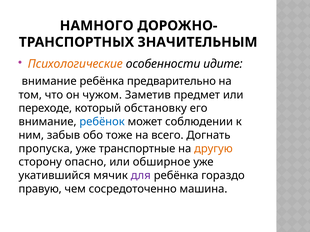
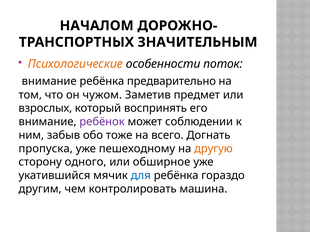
НАМНОГО: НАМНОГО -> НАЧАЛОМ (97, 26)
идите: идите -> поток (223, 64)
переходе: переходе -> взрослых (45, 109)
обстановку: обстановку -> воспринять (155, 109)
ребёнок colour: blue -> purple (102, 122)
транспортные: транспортные -> пешеходному (137, 149)
опасно: опасно -> одного (86, 162)
для colour: purple -> blue (141, 176)
правую: правую -> другим (40, 189)
сосредоточенно: сосредоточенно -> контролировать (133, 189)
